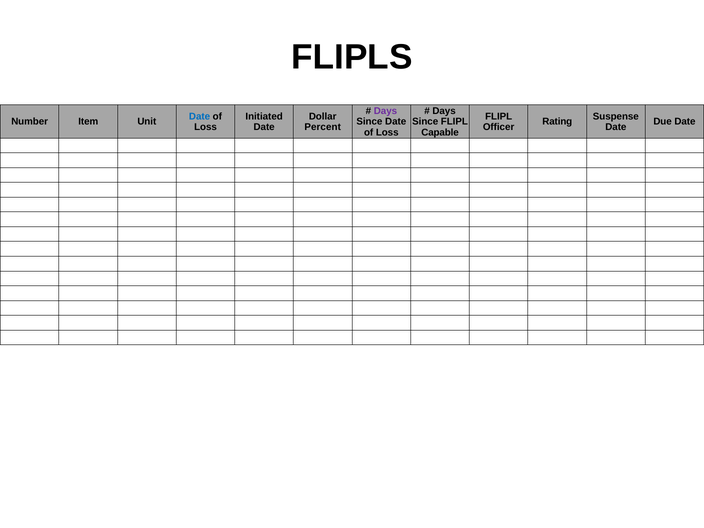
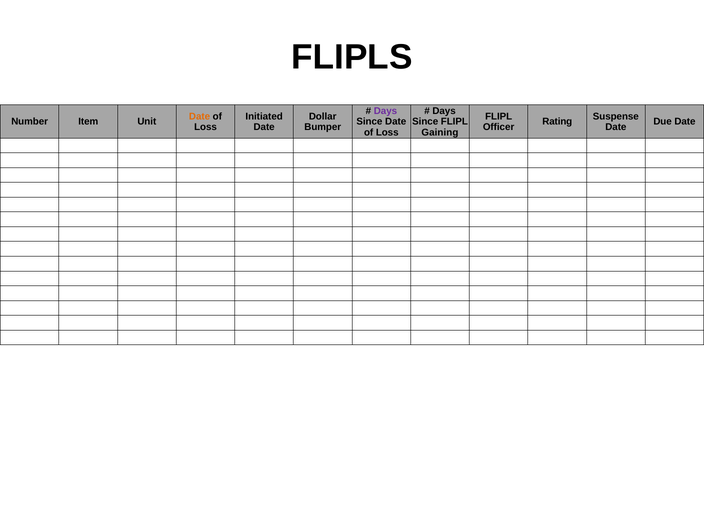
Date colour: blue -> orange (200, 116)
Percent: Percent -> Bumper (323, 127)
Capable: Capable -> Gaining (440, 133)
